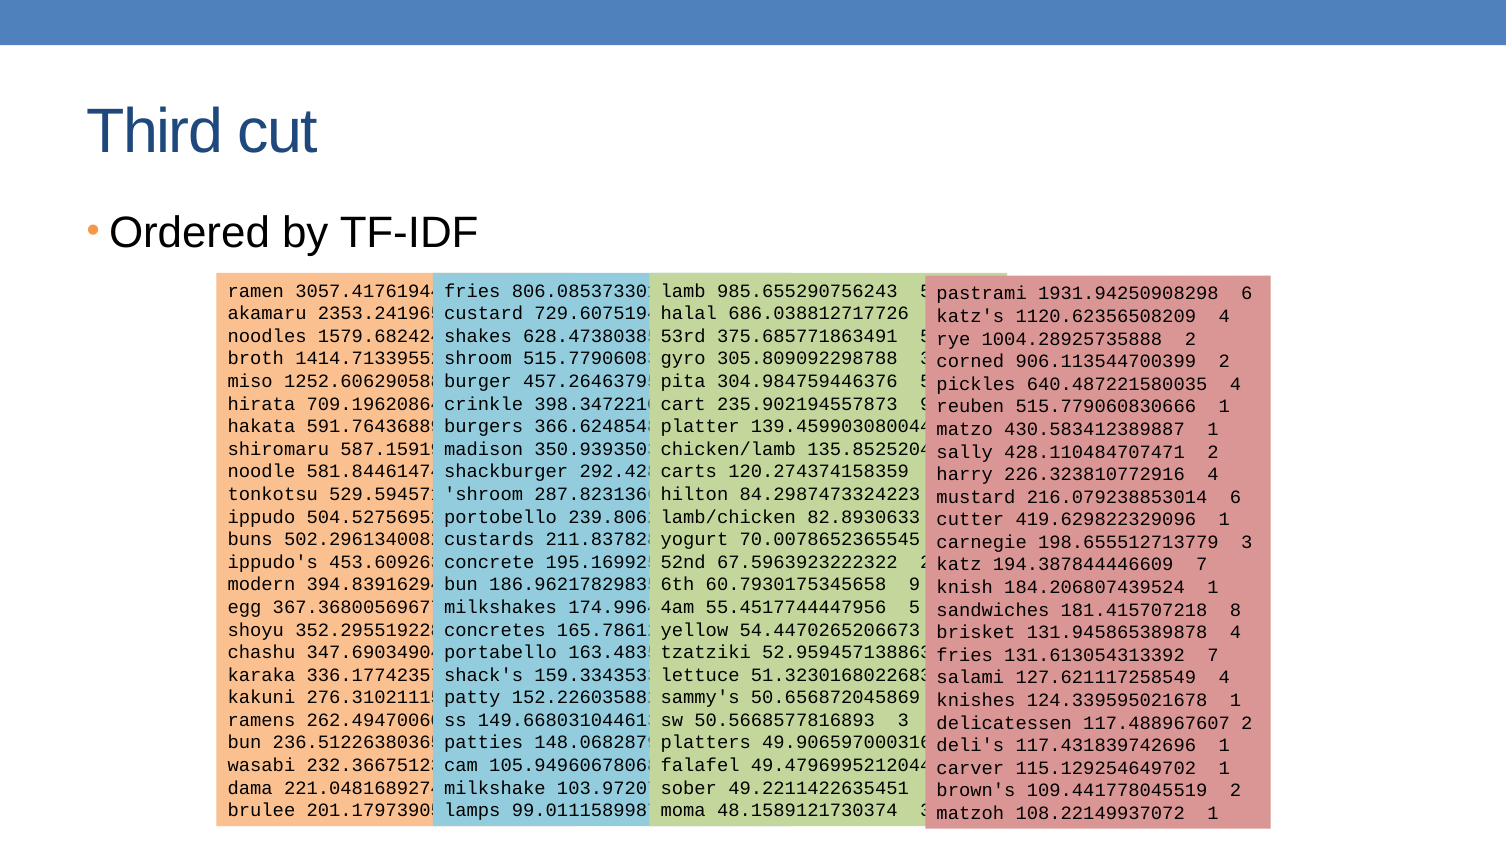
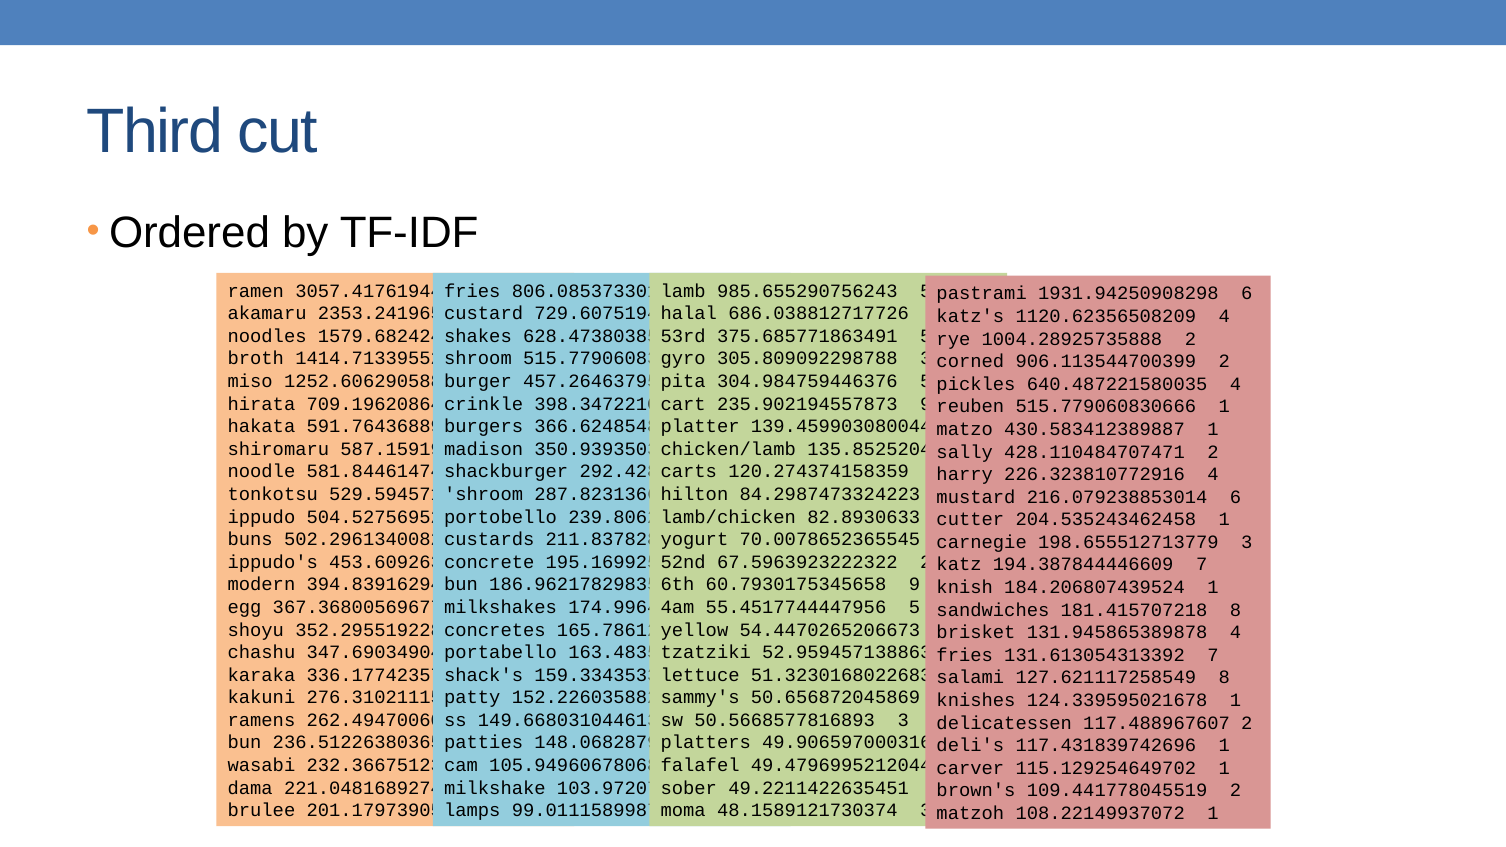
419.629822329096: 419.629822329096 -> 204.535243462458 (1106, 520)
127.621117258549 4: 4 -> 8 (1224, 678)
